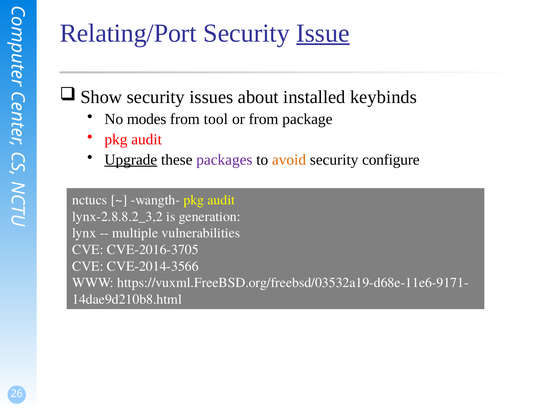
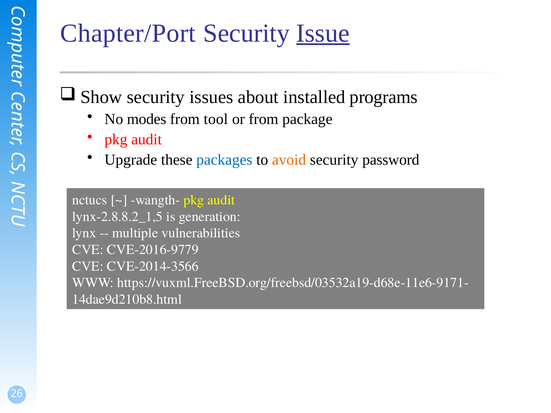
Relating/Port: Relating/Port -> Chapter/Port (128, 33)
keybinds: keybinds -> programs (384, 97)
Upgrade underline: present -> none (131, 160)
packages colour: purple -> blue (224, 160)
configure: configure -> password (391, 160)
lynx-2.8.8.2_3,2: lynx-2.8.8.2_3,2 -> lynx-2.8.8.2_1,5 (117, 217)
CVE-2016-3705: CVE-2016-3705 -> CVE-2016-9779 (153, 250)
